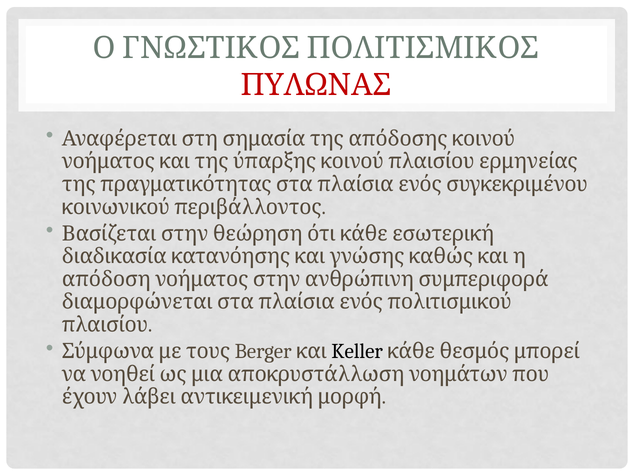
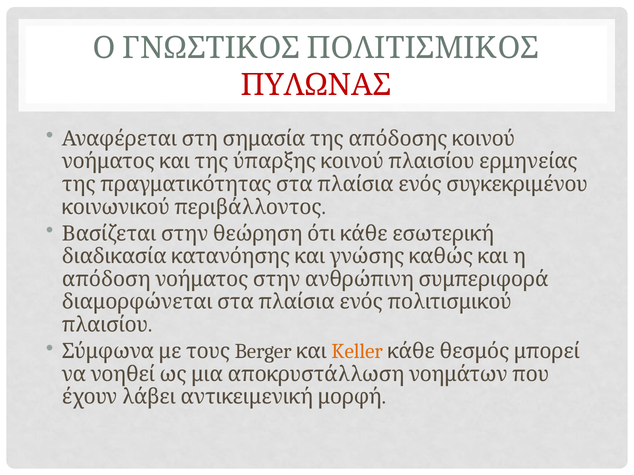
Keller colour: black -> orange (357, 352)
